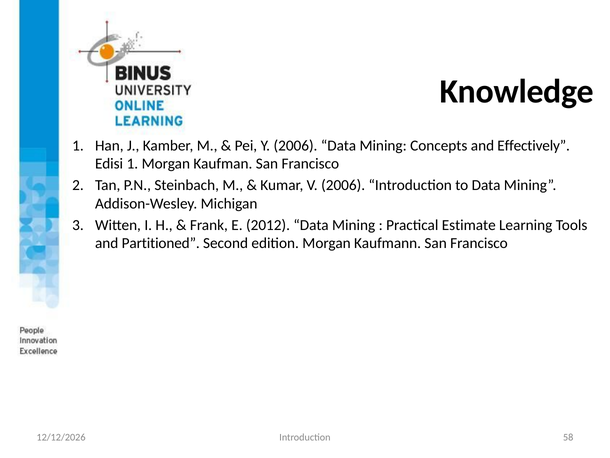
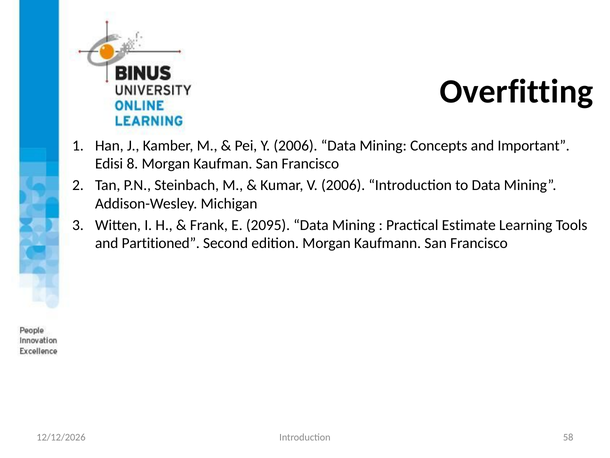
Knowledge: Knowledge -> Overfitting (517, 91)
Effectively: Effectively -> Important (534, 145)
Edisi 1: 1 -> 8 (132, 164)
2012: 2012 -> 2095 (268, 225)
